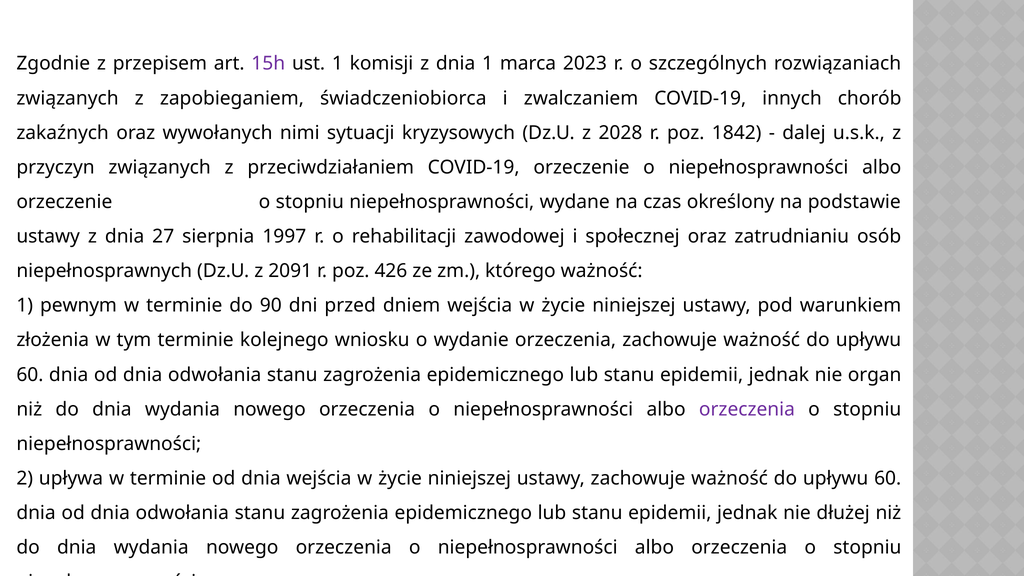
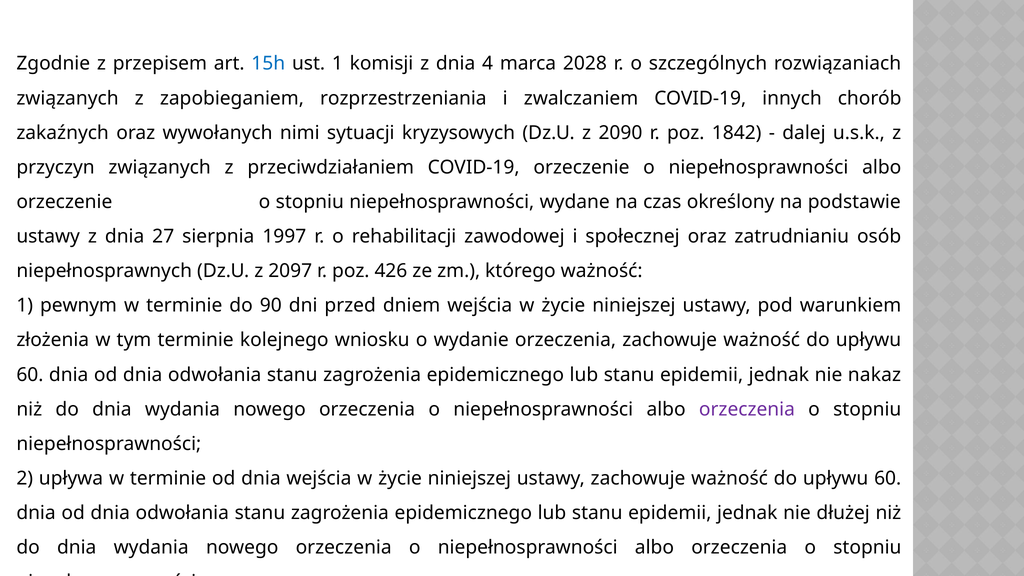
15h colour: purple -> blue (268, 64)
dnia 1: 1 -> 4 (488, 64)
2023: 2023 -> 2028 (585, 64)
świadczeniobiorca: świadczeniobiorca -> rozprzestrzeniania (403, 98)
2028: 2028 -> 2090 (620, 133)
2091: 2091 -> 2097 (290, 271)
organ: organ -> nakaz (874, 375)
